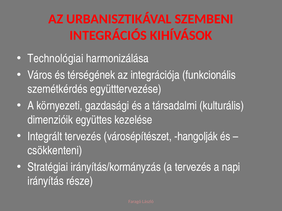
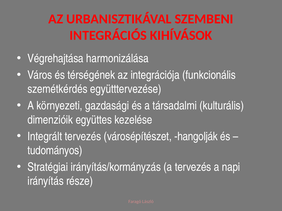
Technológiai: Technológiai -> Végrehajtása (56, 59)
csökkenteni: csökkenteni -> tudományos (55, 151)
